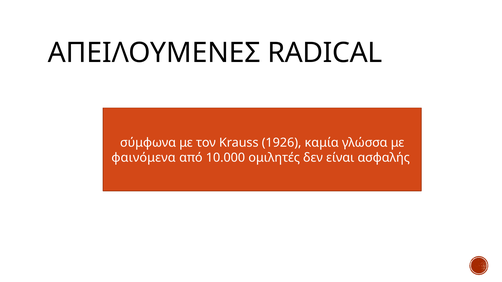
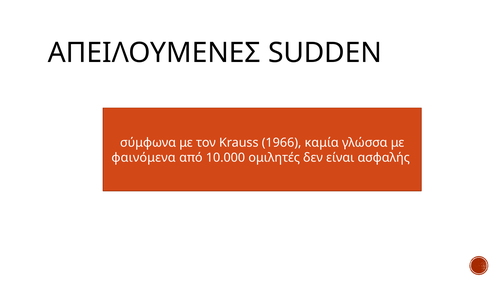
RADICAL: RADICAL -> SUDDEN (325, 53)
1926: 1926 -> 1966 (282, 143)
